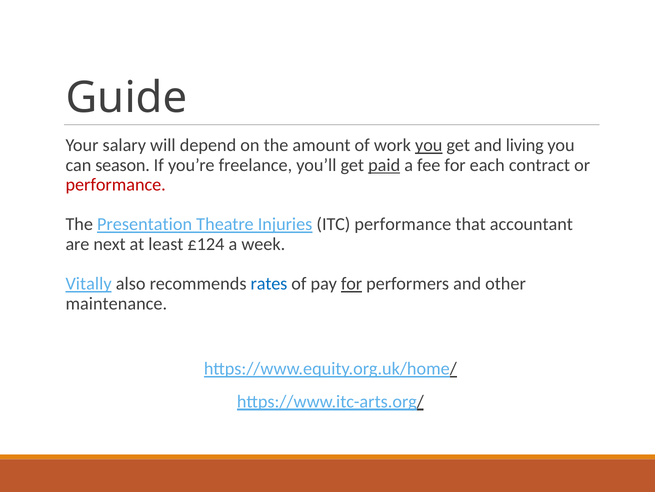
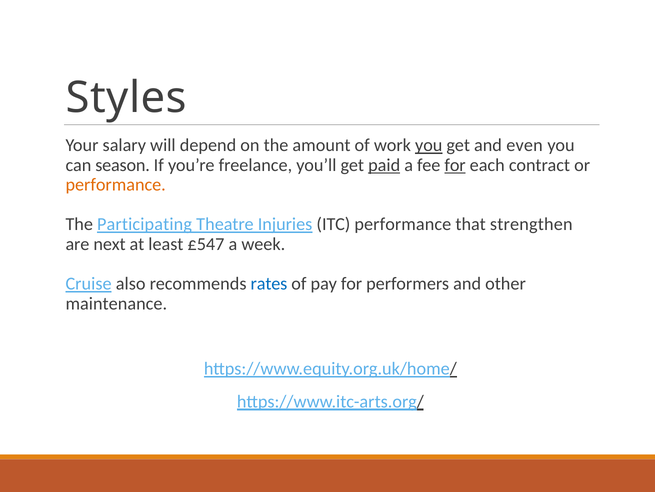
Guide: Guide -> Styles (126, 98)
living: living -> even (525, 145)
for underline: none -> present (455, 165)
performance colour: red -> orange (116, 185)
Presentation: Presentation -> Participating (145, 224)
accountant: accountant -> strengthen (531, 224)
£124: £124 -> £547 (206, 244)
Vitally: Vitally -> Cruise (89, 283)
for underline: present -> none (352, 283)
